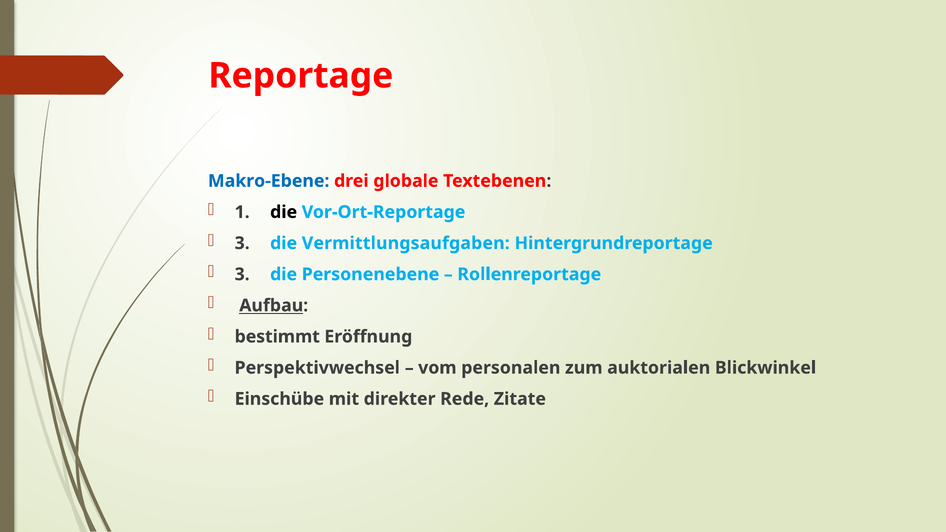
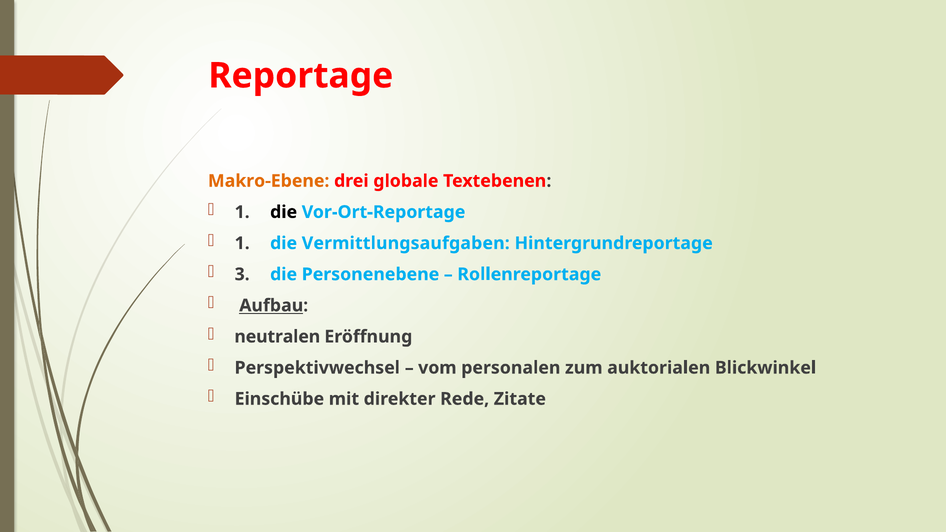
Makro-Ebene colour: blue -> orange (269, 181)
3: 3 -> 1 (242, 243)
bestimmt: bestimmt -> neutralen (277, 337)
